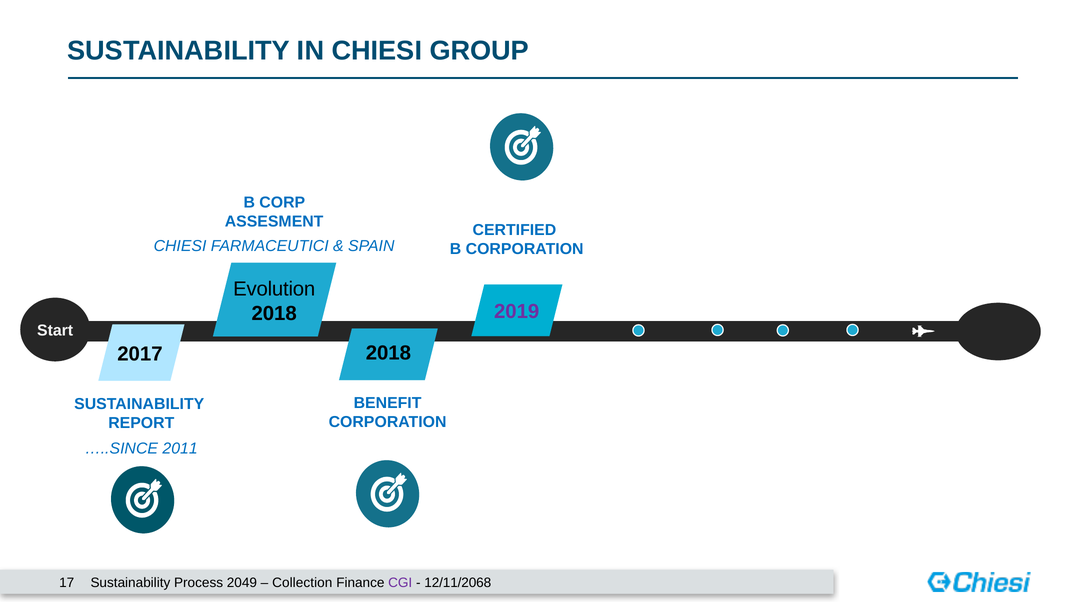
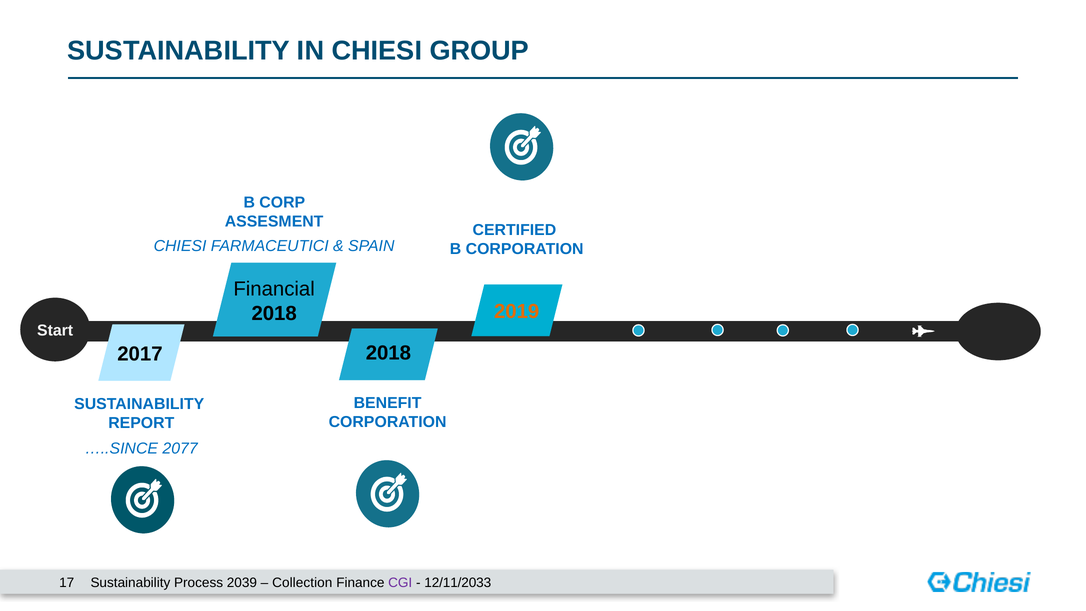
Evolution: Evolution -> Financial (274, 289)
2019 colour: purple -> orange (517, 311)
2011: 2011 -> 2077 (180, 449)
2049: 2049 -> 2039 (242, 582)
12/11/2068: 12/11/2068 -> 12/11/2033 (458, 582)
